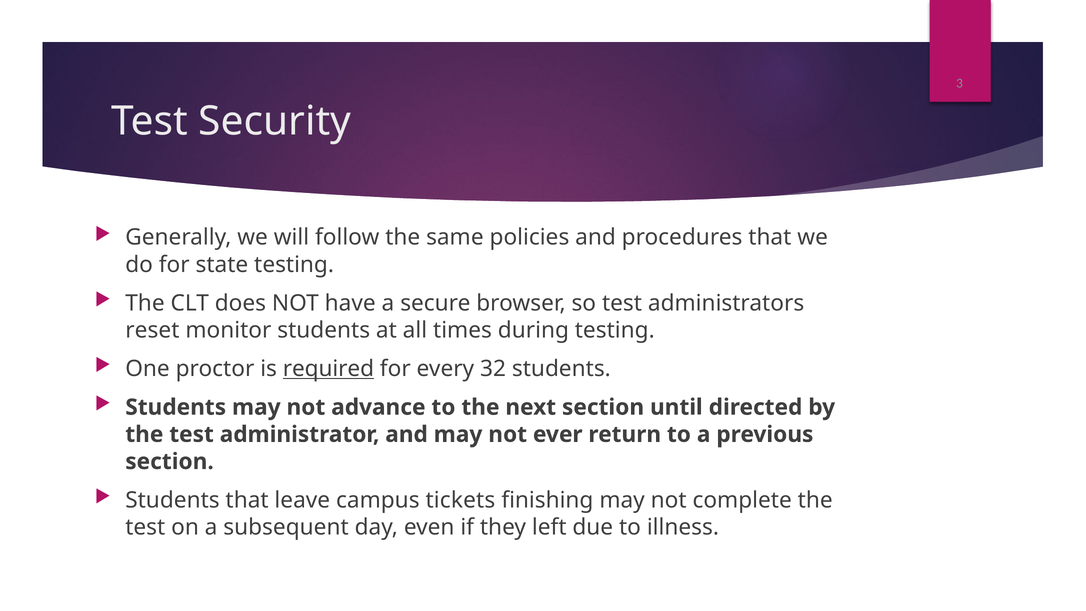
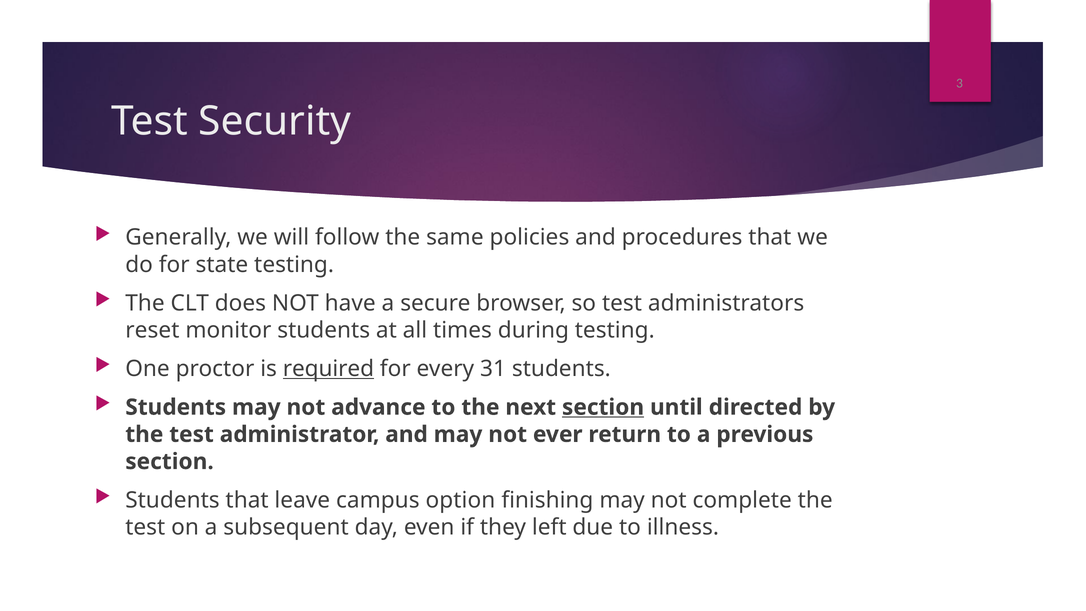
32: 32 -> 31 (493, 369)
section underline: none -> present (603, 407)
tickets: tickets -> option (460, 500)
